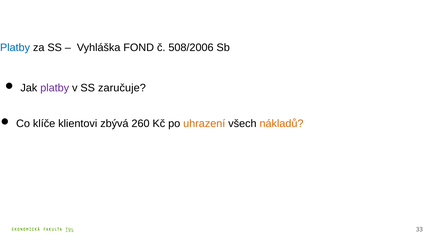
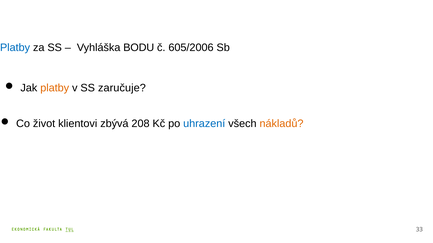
FOND: FOND -> BODU (139, 48)
508/2006: 508/2006 -> 605/2006 (191, 48)
platby colour: purple -> orange (55, 88)
klíče: klíče -> život (44, 124)
260: 260 -> 208 (141, 124)
uhrazení colour: orange -> blue (204, 124)
